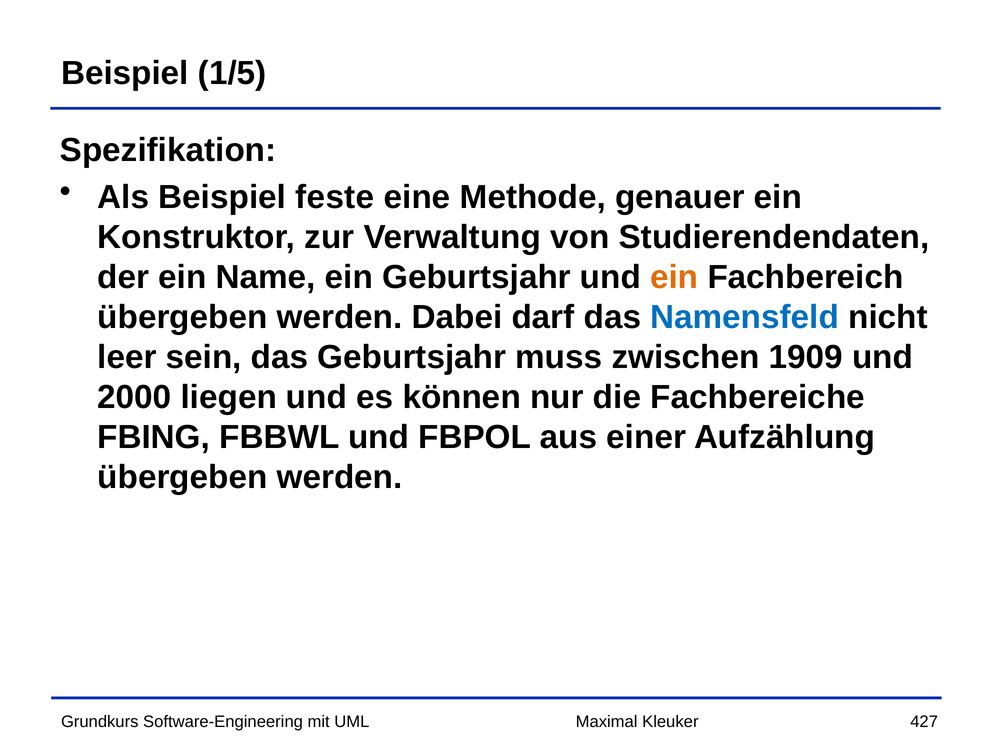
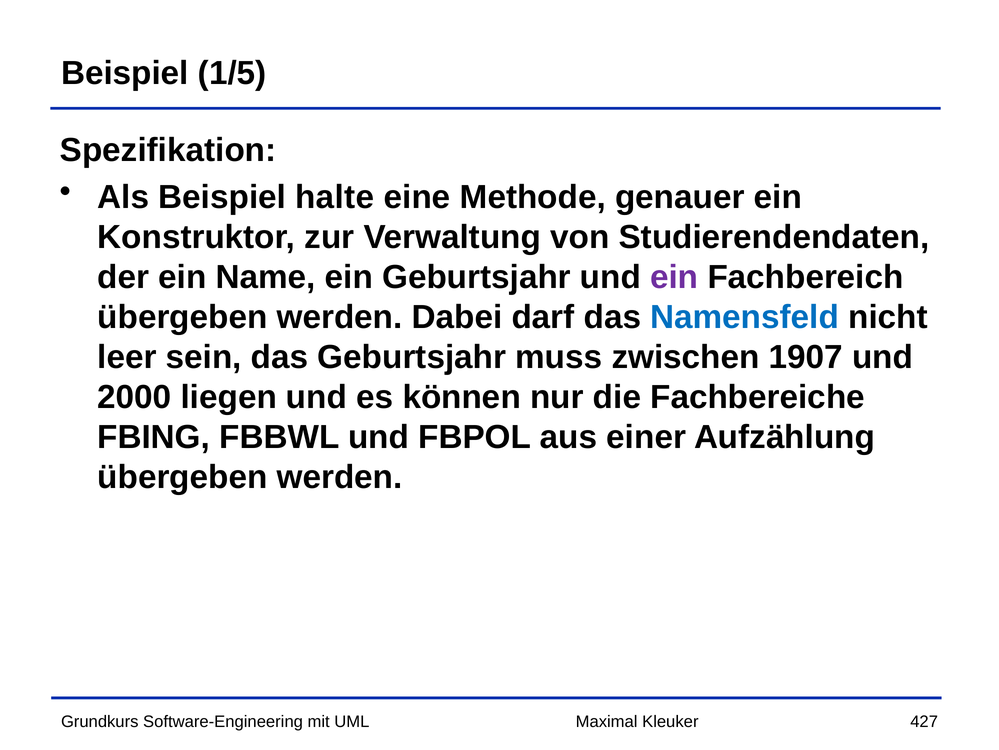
feste: feste -> halte (335, 197)
ein colour: orange -> purple (674, 277)
1909: 1909 -> 1907 (806, 357)
